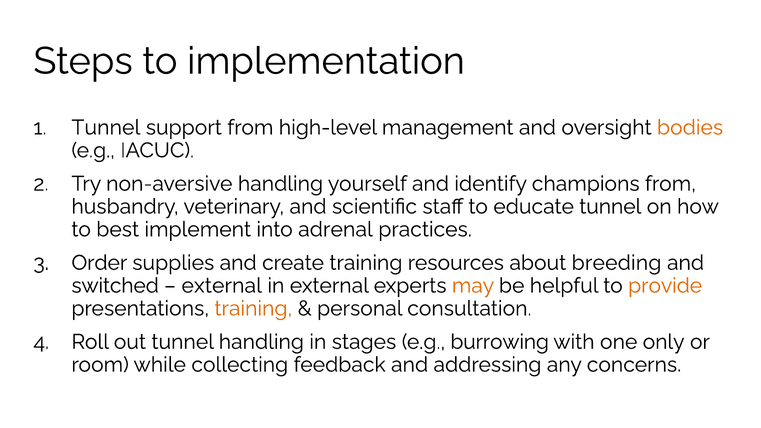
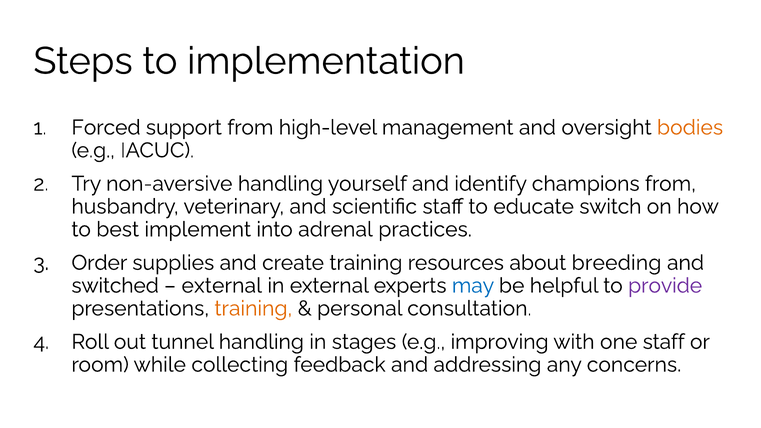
Tunnel: Tunnel -> Forced (106, 128)
educate tunnel: tunnel -> switch (610, 207)
may colour: orange -> blue (473, 286)
provide colour: orange -> purple (665, 286)
burrowing: burrowing -> improving (500, 342)
one only: only -> staff (664, 342)
